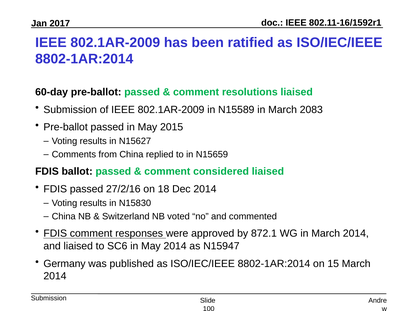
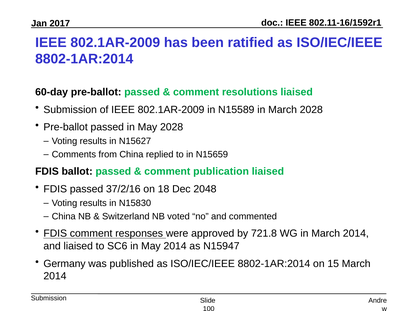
March 2083: 2083 -> 2028 (311, 109)
May 2015: 2015 -> 2028 (172, 127)
considered: considered -> publication (221, 171)
27/2/16: 27/2/16 -> 37/2/16 (123, 189)
Dec 2014: 2014 -> 2048 (205, 189)
872.1: 872.1 -> 721.8 (264, 233)
